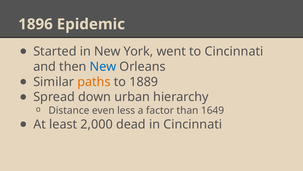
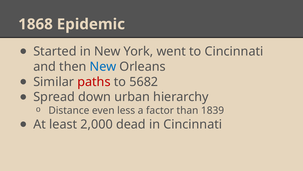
1896: 1896 -> 1868 (35, 24)
paths colour: orange -> red (94, 82)
1889: 1889 -> 5682 (144, 82)
1649: 1649 -> 1839 (213, 110)
